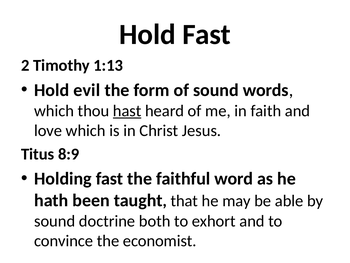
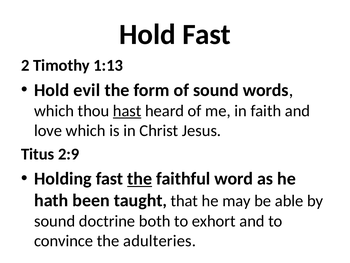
8:9: 8:9 -> 2:9 (69, 154)
the underline: none -> present (140, 178)
economist: economist -> adulteries (160, 240)
